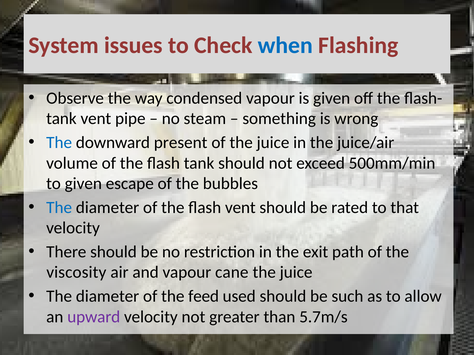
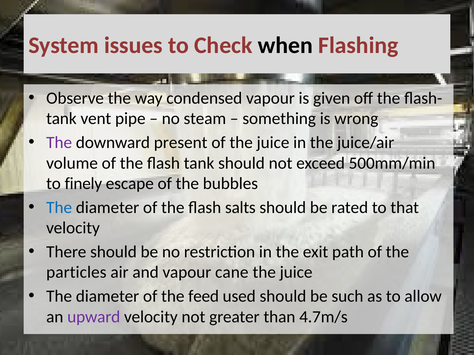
when colour: blue -> black (285, 46)
The colour: blue -> purple (59, 143)
to given: given -> finely (83, 184)
flash vent: vent -> salts (240, 208)
viscosity: viscosity -> particles (76, 273)
5.7m/s: 5.7m/s -> 4.7m/s (323, 317)
